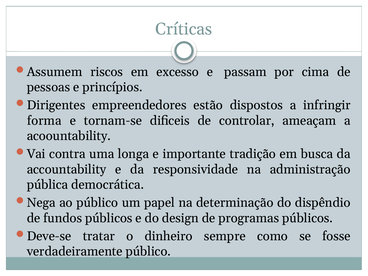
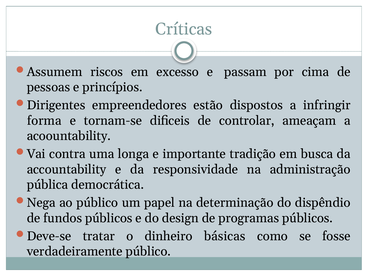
sempre: sempre -> básicas (225, 236)
